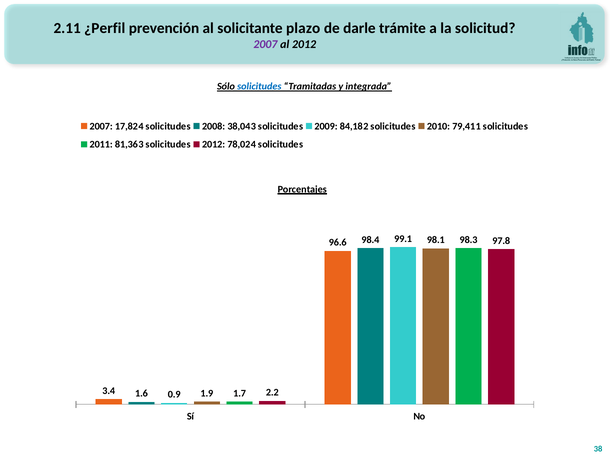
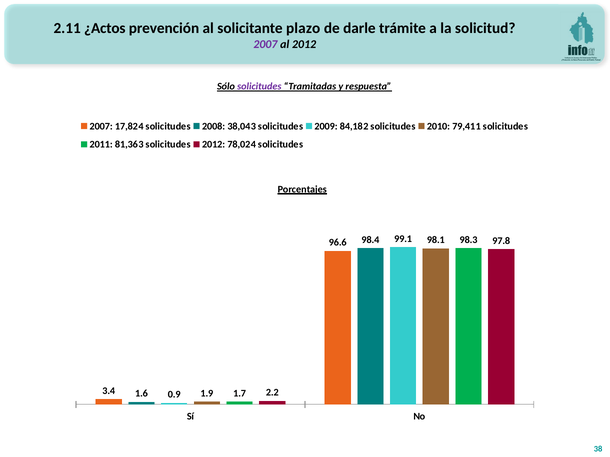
¿Perfil: ¿Perfil -> ¿Actos (105, 28)
solicitudes colour: blue -> purple (259, 87)
integrada: integrada -> respuesta (369, 87)
